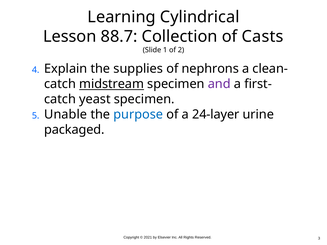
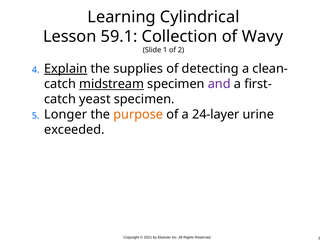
88.7: 88.7 -> 59.1 (119, 37)
Casts: Casts -> Wavy (263, 37)
Explain underline: none -> present (66, 69)
nephrons: nephrons -> detecting (210, 69)
Unable: Unable -> Longer (66, 115)
purpose colour: blue -> orange (138, 115)
packaged: packaged -> exceeded (74, 130)
